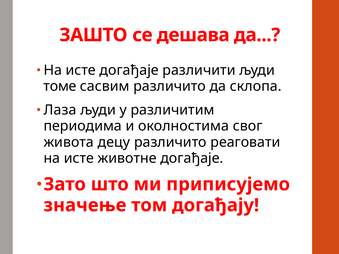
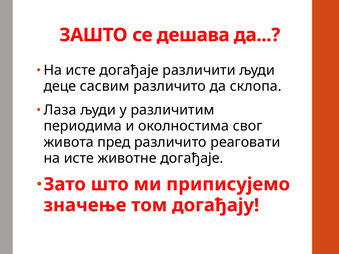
томе: томе -> деце (60, 86)
децу: децу -> пред (114, 142)
